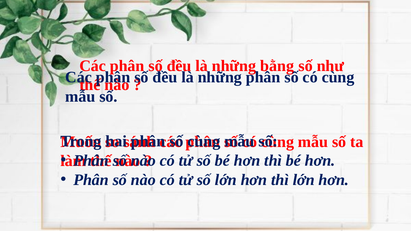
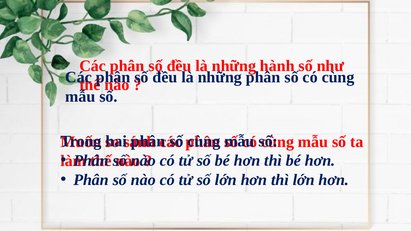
bằng: bằng -> hành (277, 66)
